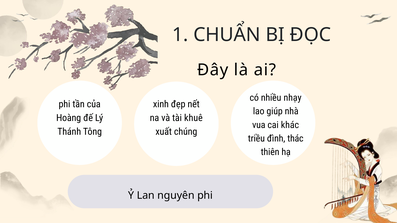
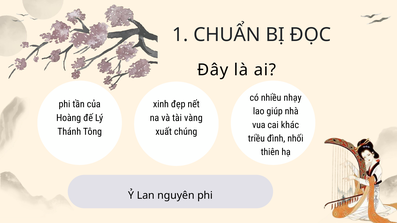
khuê: khuê -> vàng (193, 118)
thác: thác -> nhối (295, 139)
